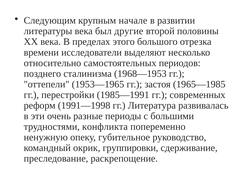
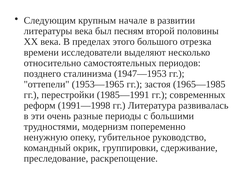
другие: другие -> песням (129, 31)
1968—1953: 1968—1953 -> 1947—1953 (140, 74)
конфликта: конфликта -> модернизм (105, 127)
